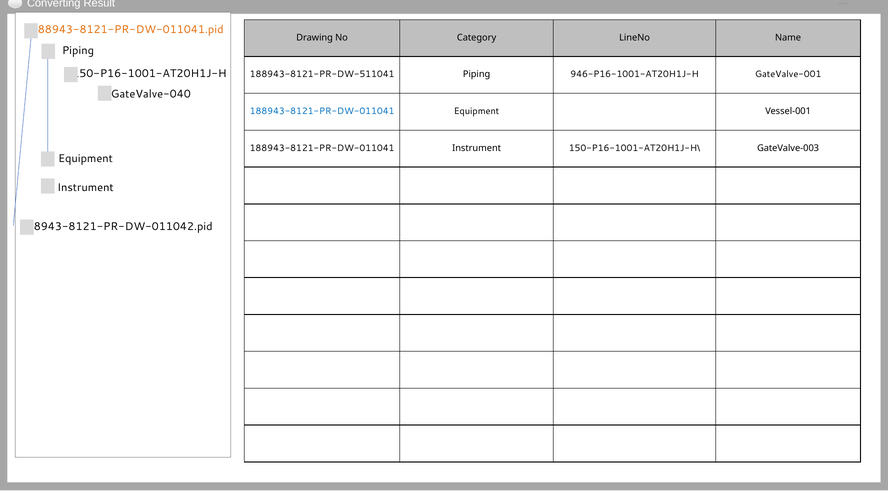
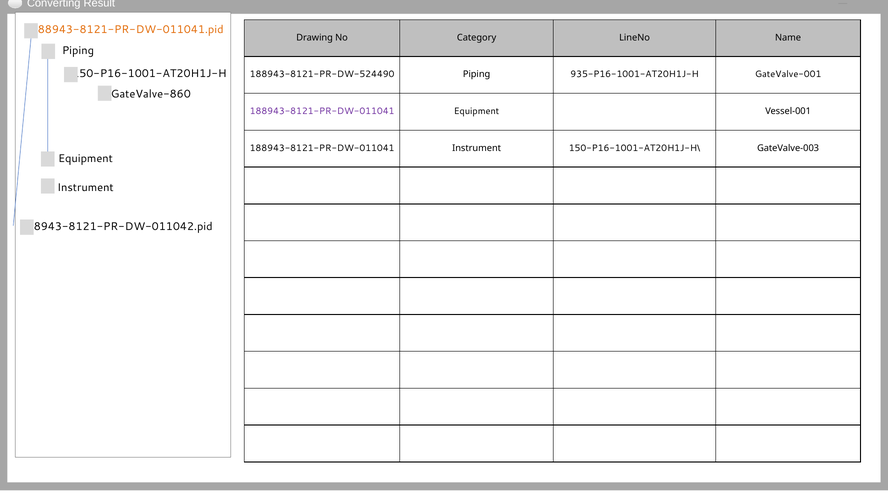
188943-8121-PR-DW-511041: 188943-8121-PR-DW-511041 -> 188943-8121-PR-DW-524490 (322, 74)
946-P16-1001-AT20H1J-H: 946-P16-1001-AT20H1J-H -> 935-P16-1001-AT20H1J-H (635, 74)
GateValve-040: GateValve-040 -> GateValve-860 (151, 94)
188943-8121-PR-DW-011041 colour: blue -> purple (322, 111)
